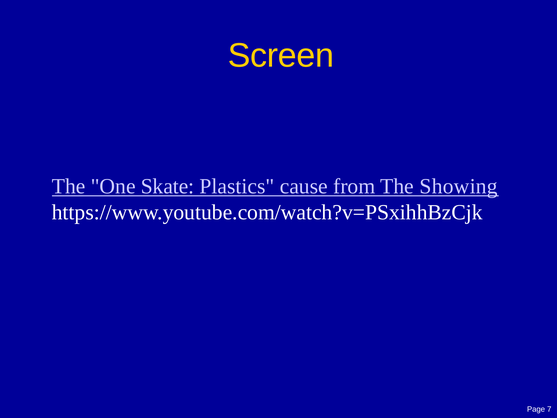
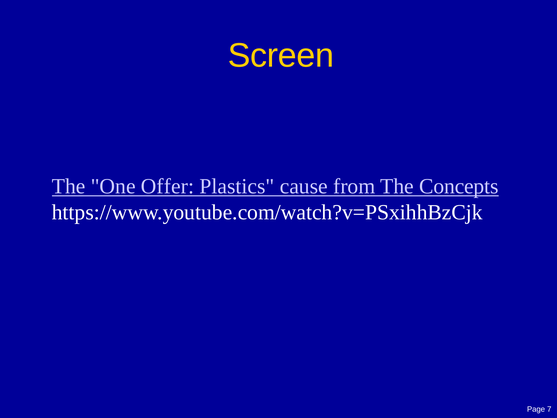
Skate: Skate -> Offer (167, 186)
Showing: Showing -> Concepts (459, 186)
